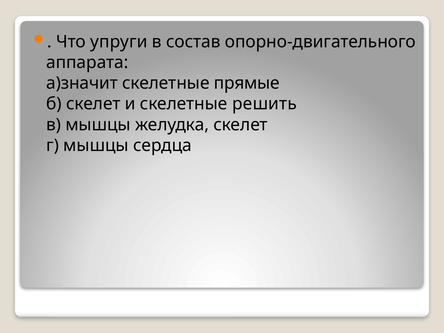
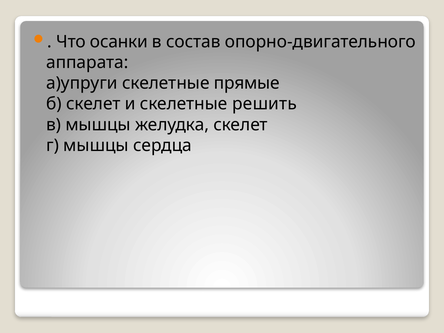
упруги: упруги -> осанки (119, 42)
а)значит: а)значит -> а)упруги (82, 83)
